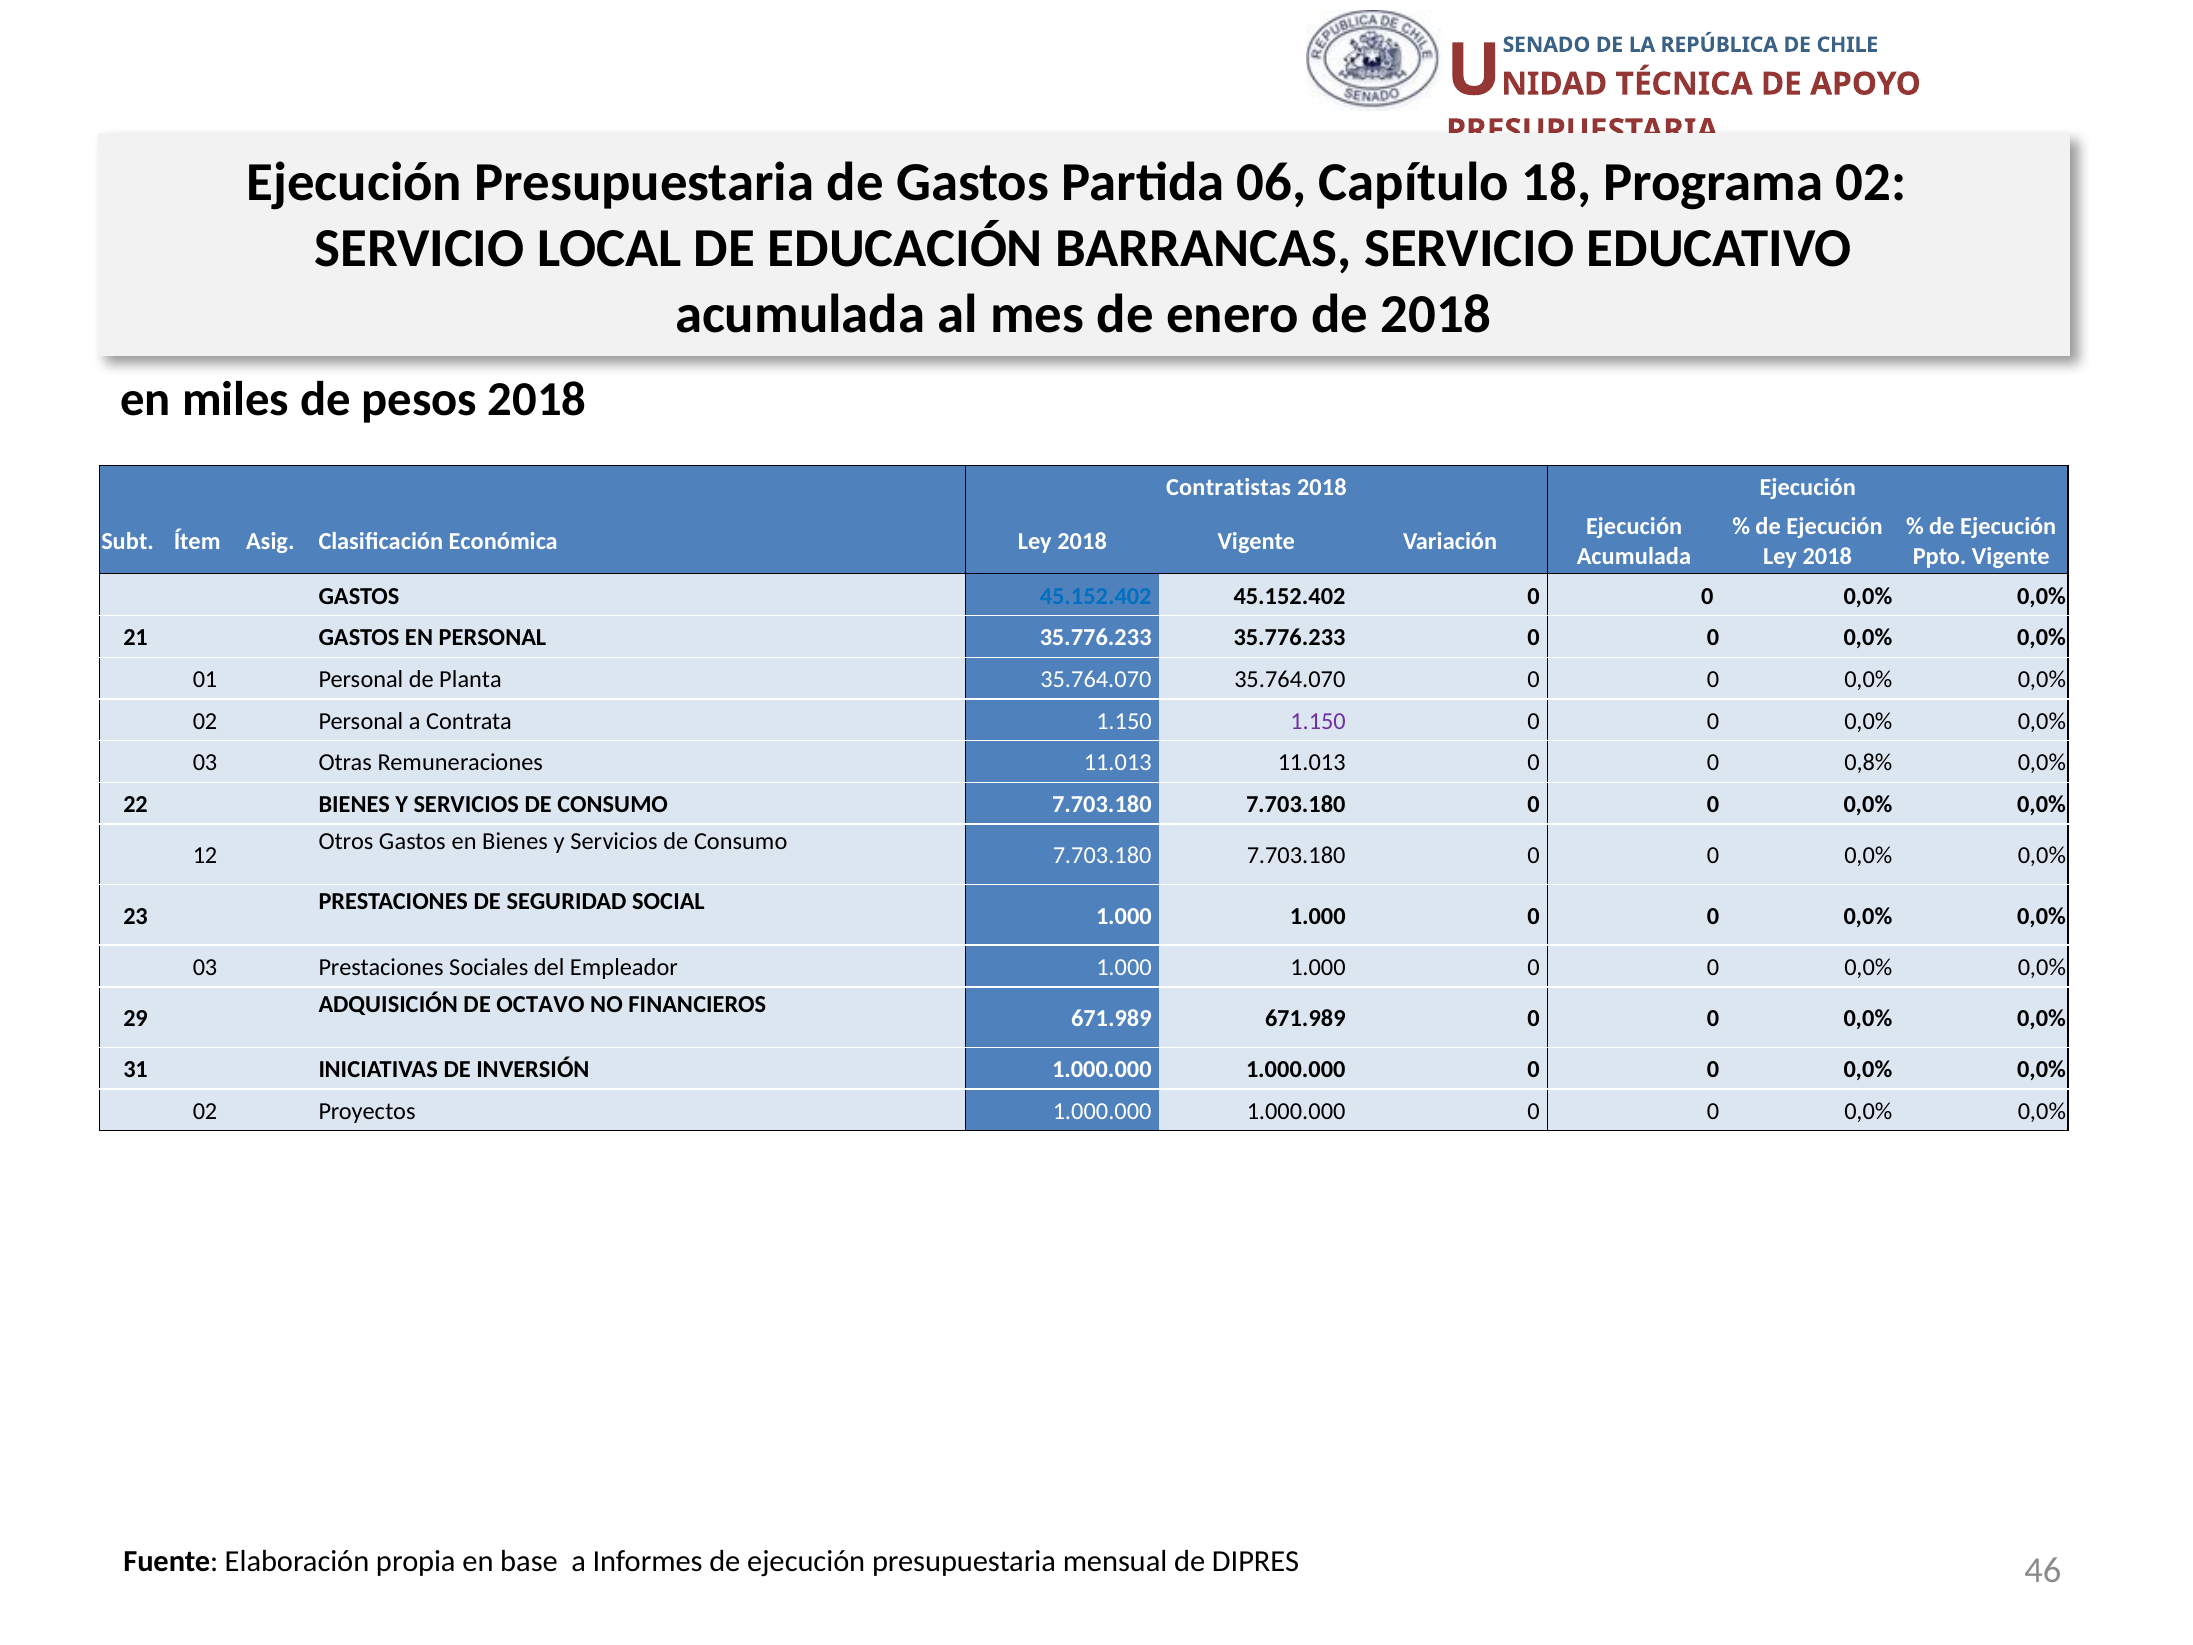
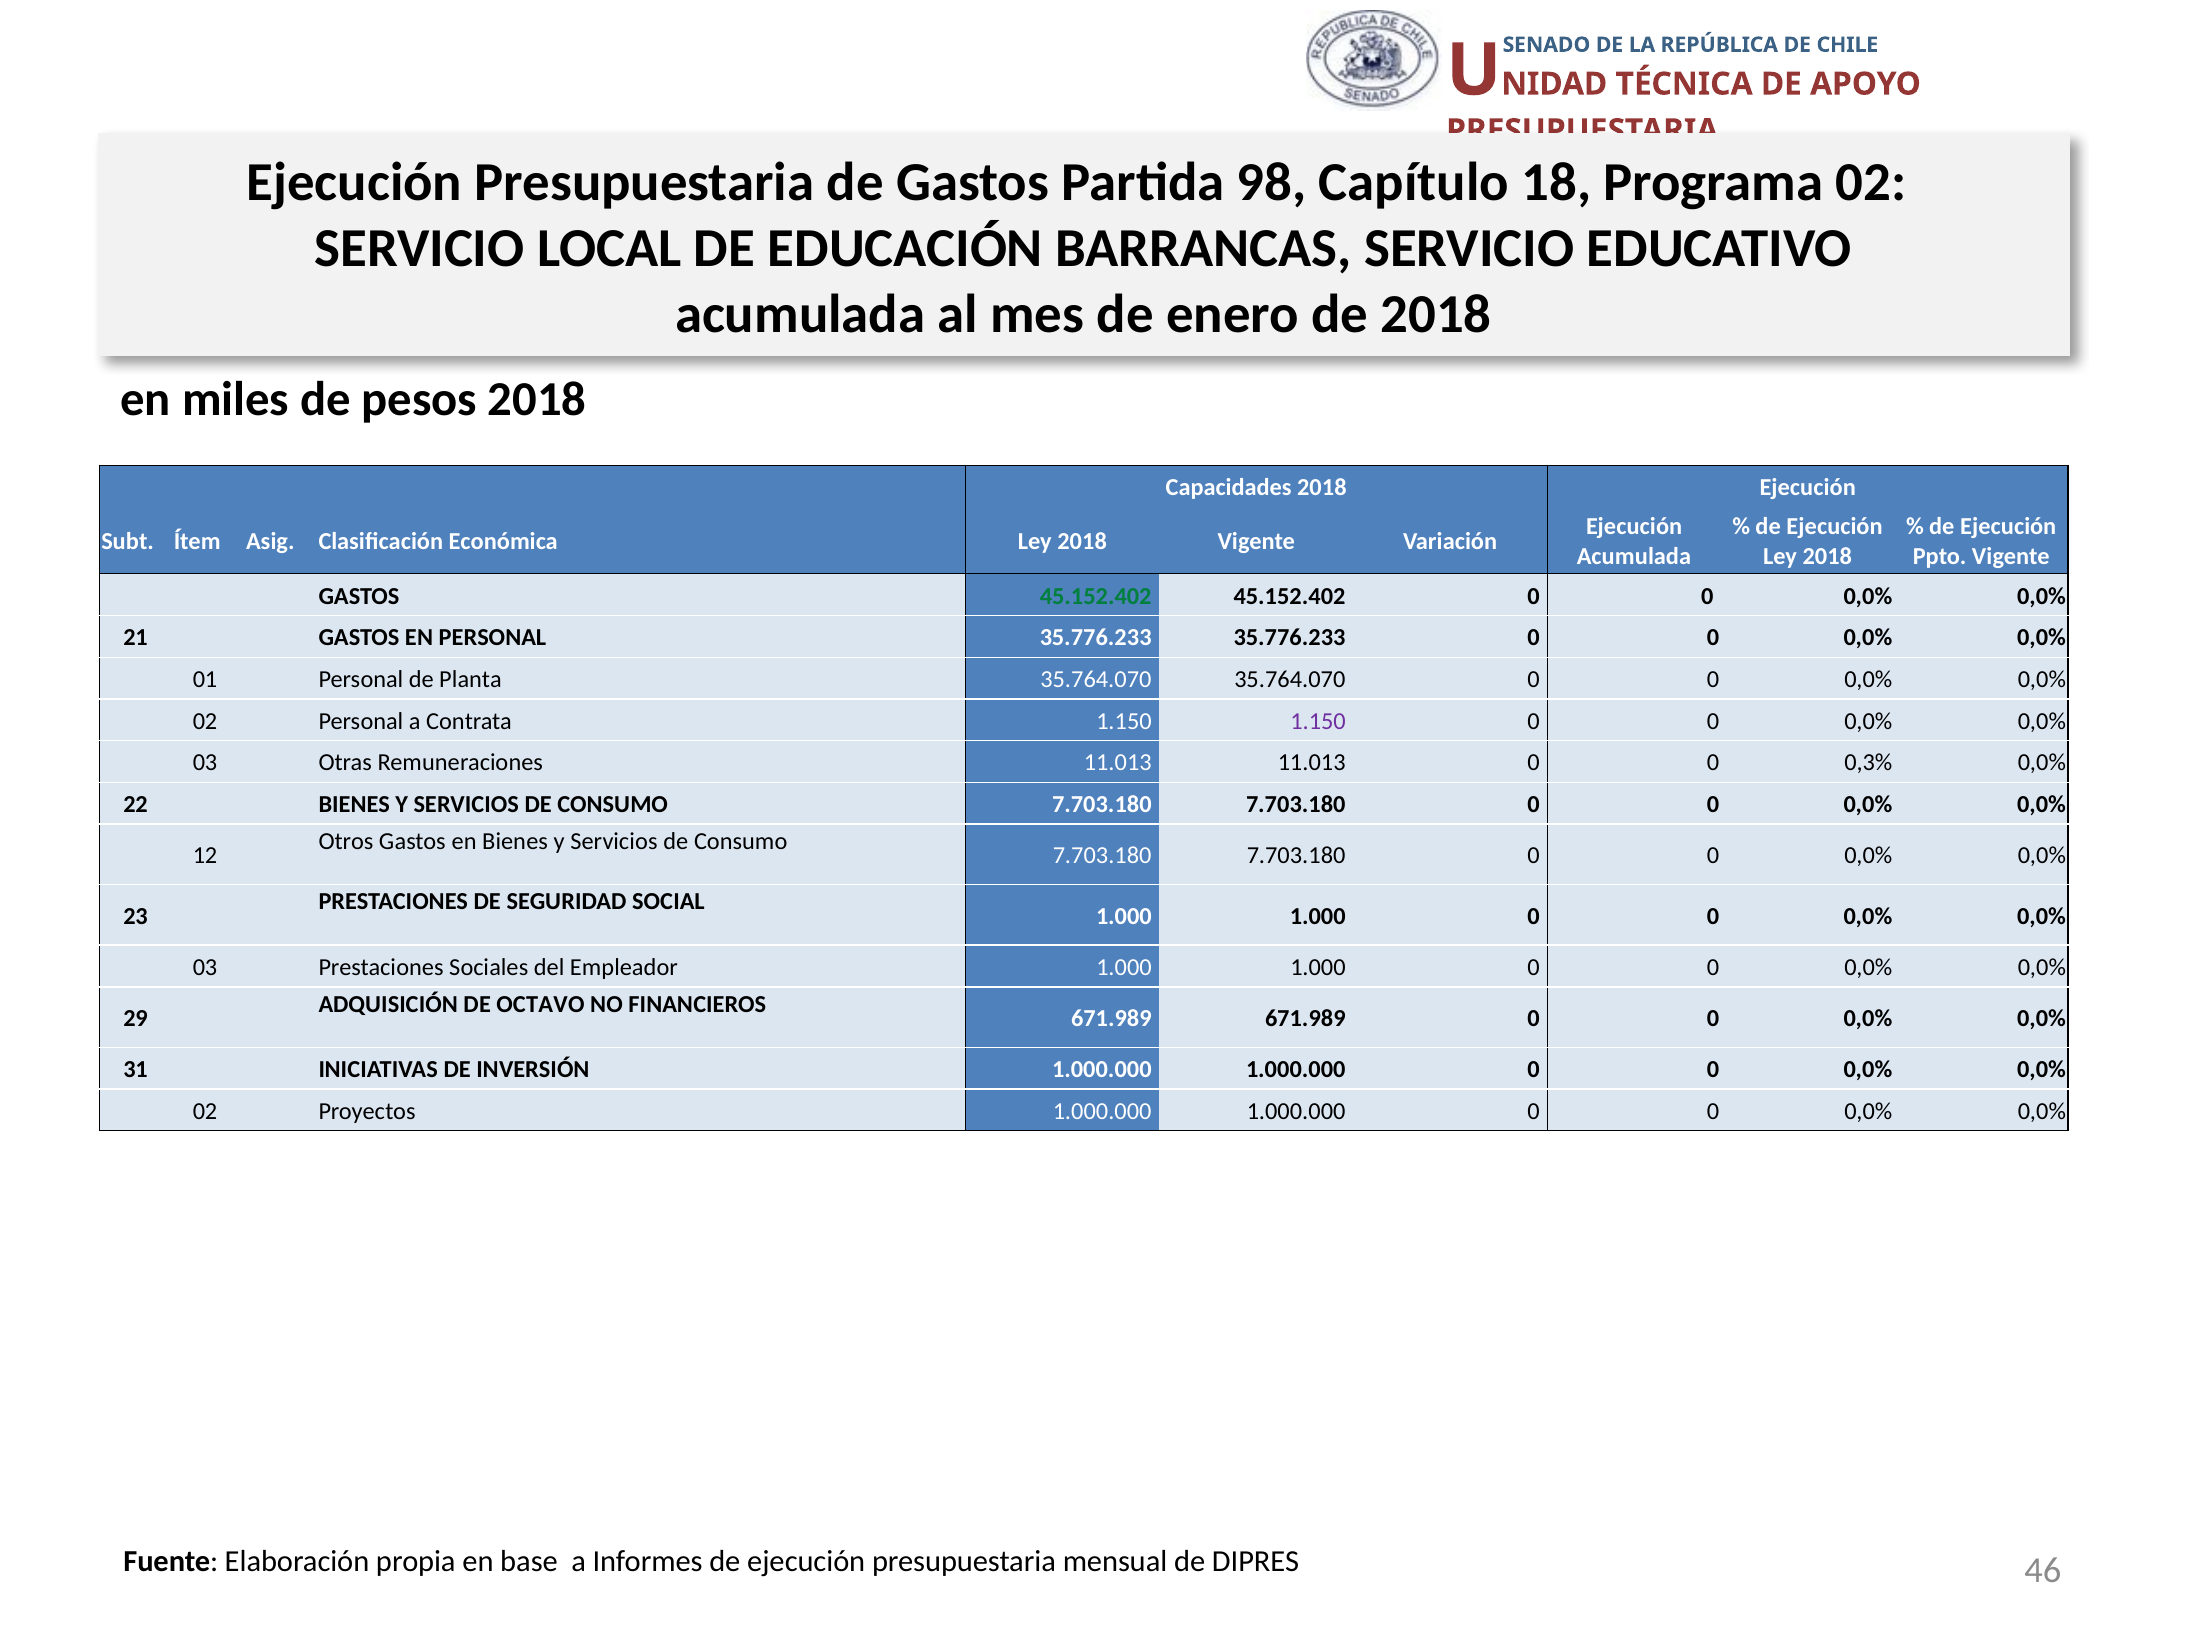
06: 06 -> 98 (1272, 183)
Contratistas: Contratistas -> Capacidades (1229, 488)
45.152.402 colour: blue -> green (1096, 596)
0,8%: 0,8% -> 0,3% (1868, 763)
